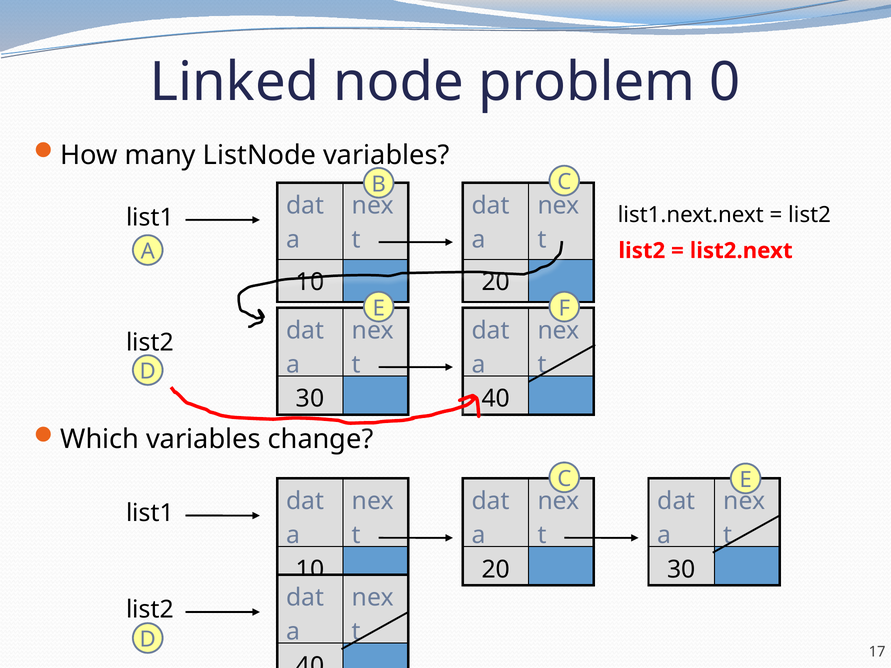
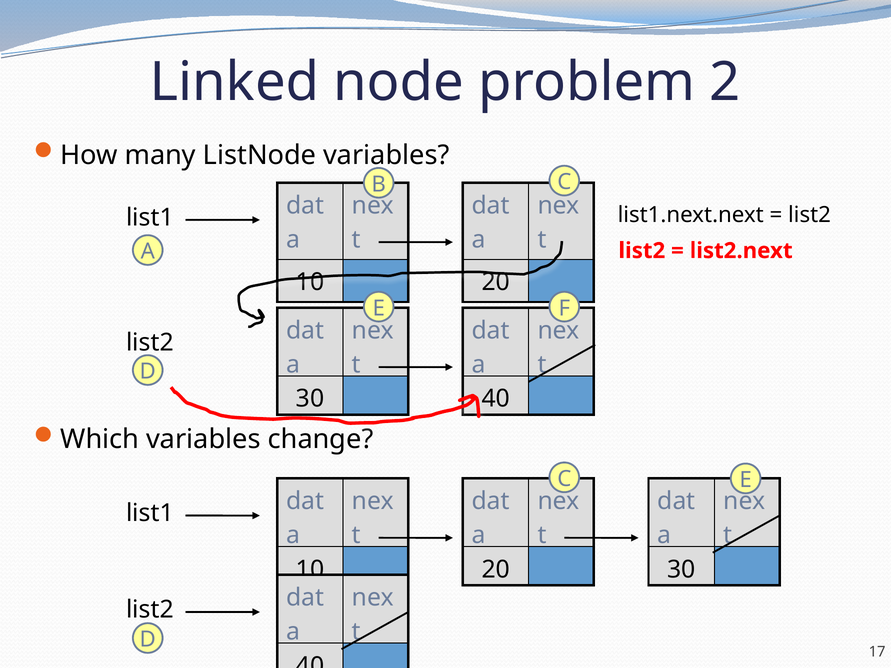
0: 0 -> 2 (725, 82)
